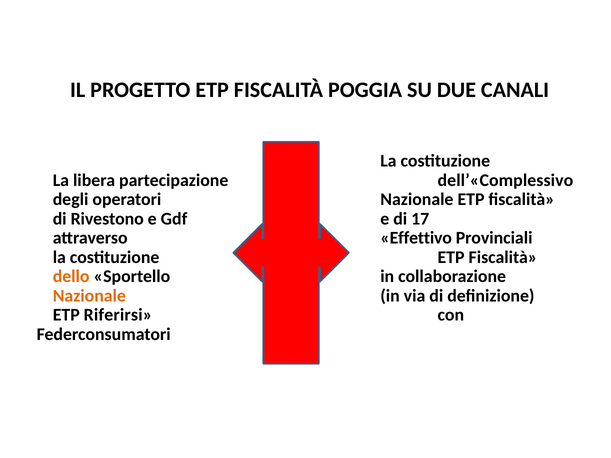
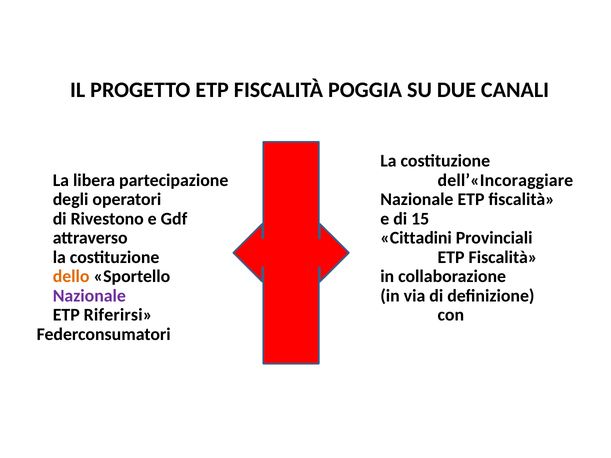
dell’«Complessivo: dell’«Complessivo -> dell’«Incoraggiare (505, 180)
17: 17 -> 15 (420, 219)
Effettivo: Effettivo -> Cittadini (416, 238)
Nazionale colour: orange -> purple (89, 296)
